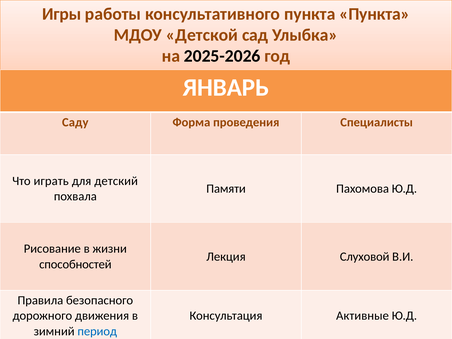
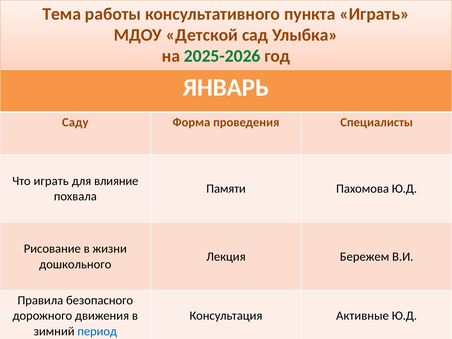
Игры: Игры -> Тема (62, 14)
пункта Пункта: Пункта -> Играть (374, 14)
2025-2026 colour: black -> green (222, 56)
детский: детский -> влияние (116, 181)
Слуховой: Слуховой -> Бережем (365, 257)
способностей: способностей -> дошкольного (75, 264)
